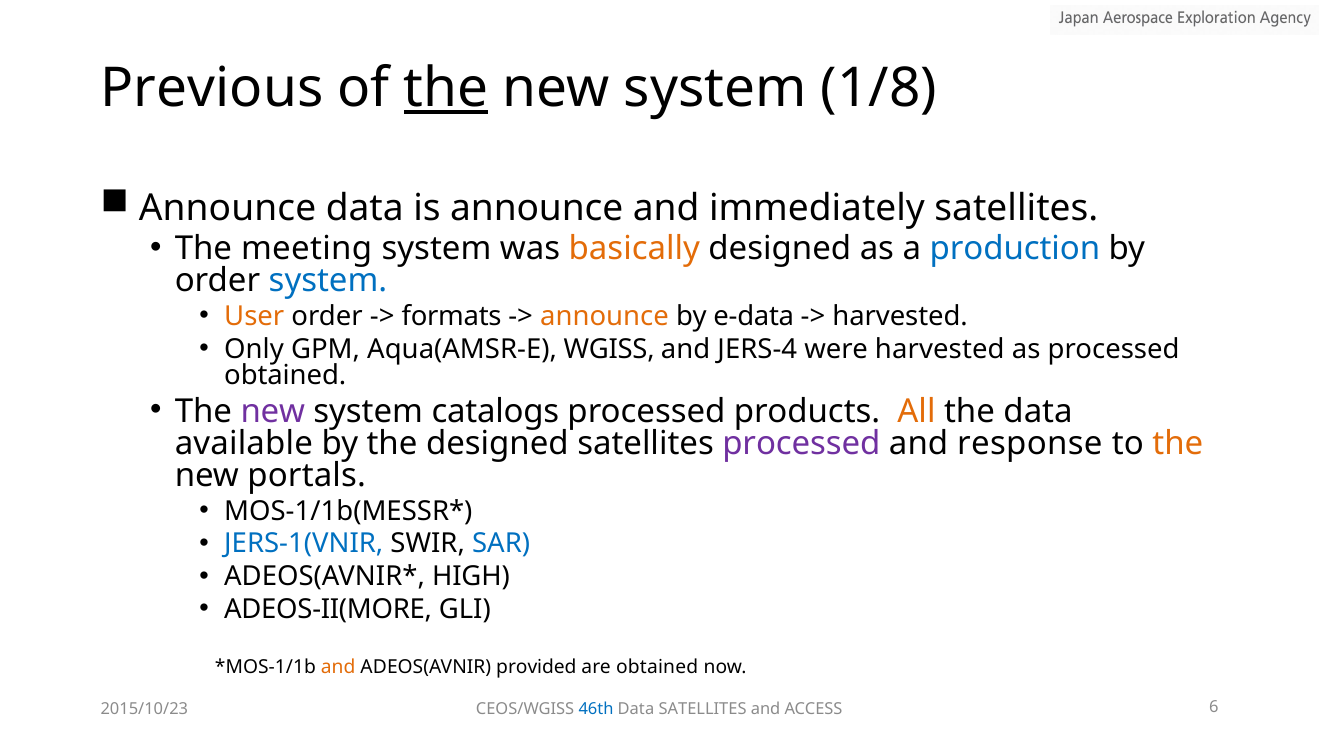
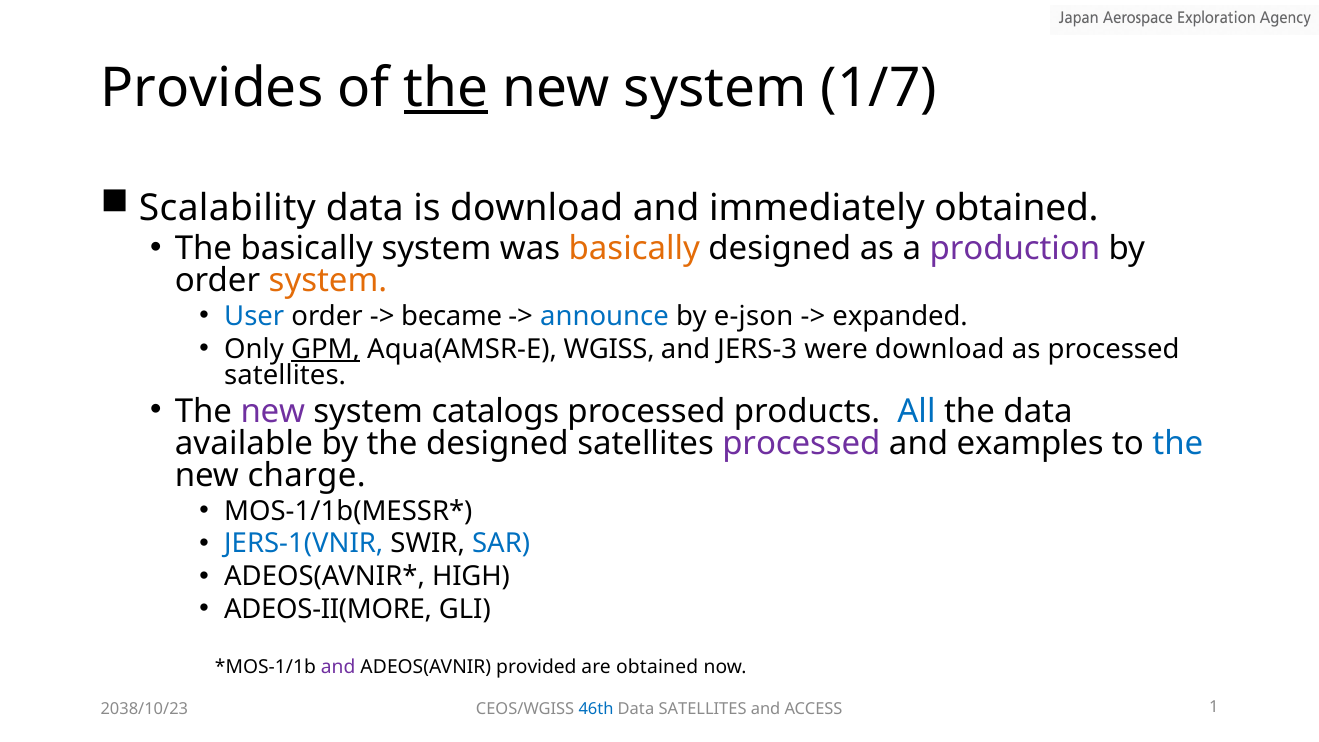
Previous: Previous -> Provides (212, 88)
1/8: 1/8 -> 1/7 (879, 88)
Announce: Announce -> Scalability (227, 208)
is announce: announce -> download (537, 208)
immediately satellites: satellites -> obtained (1017, 208)
The meeting: meeting -> basically (307, 248)
production colour: blue -> purple (1015, 248)
system colour: blue -> orange (328, 280)
User colour: orange -> blue (254, 316)
formats: formats -> became (452, 316)
announce colour: orange -> blue (605, 316)
e-data: e-data -> e-json (754, 316)
harvested: harvested -> expanded (900, 316)
GPM underline: none -> present (326, 349)
JERS-4: JERS-4 -> JERS-3 (757, 349)
were harvested: harvested -> download (940, 349)
obtained: obtained -> satellites (285, 376)
All colour: orange -> blue (916, 411)
response: response -> examples (1030, 443)
the colour: orange -> blue (1178, 443)
portals: portals -> charge (307, 475)
and colour: orange -> purple (338, 667)
2015/10/23: 2015/10/23 -> 2038/10/23 (144, 709)
6: 6 -> 1 (1214, 707)
